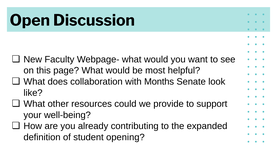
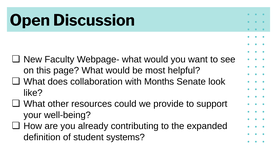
opening: opening -> systems (125, 137)
